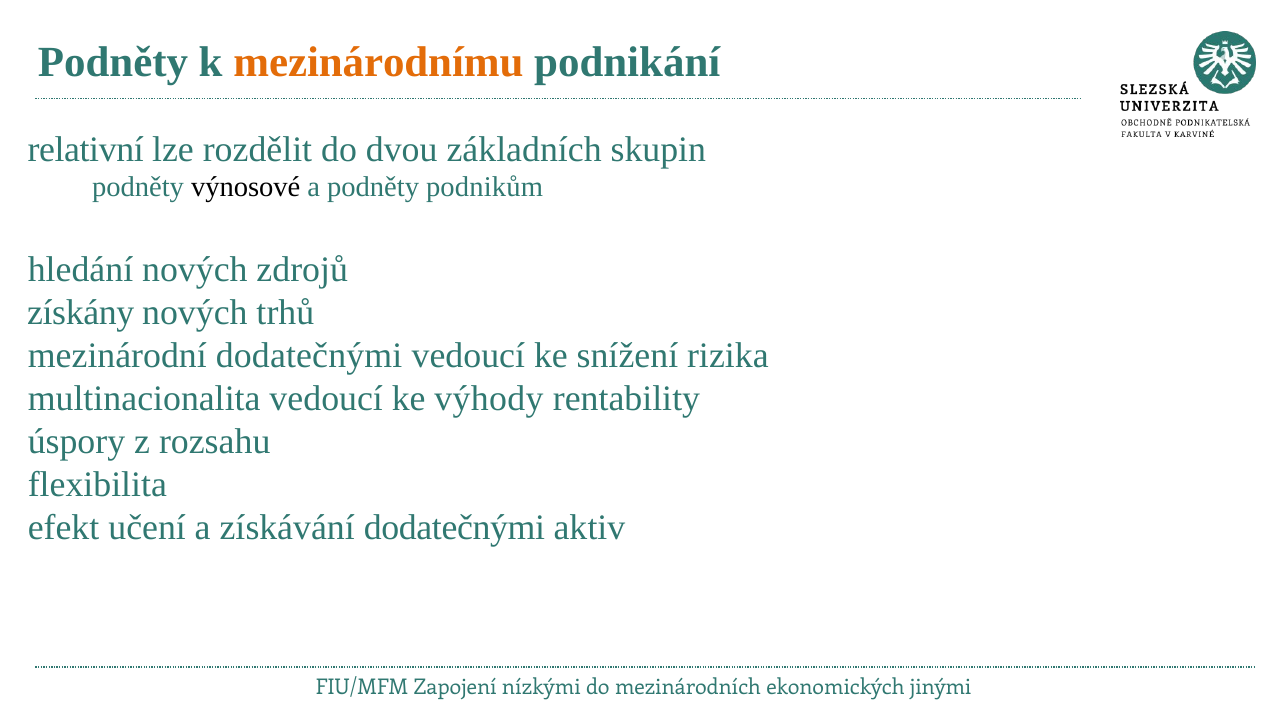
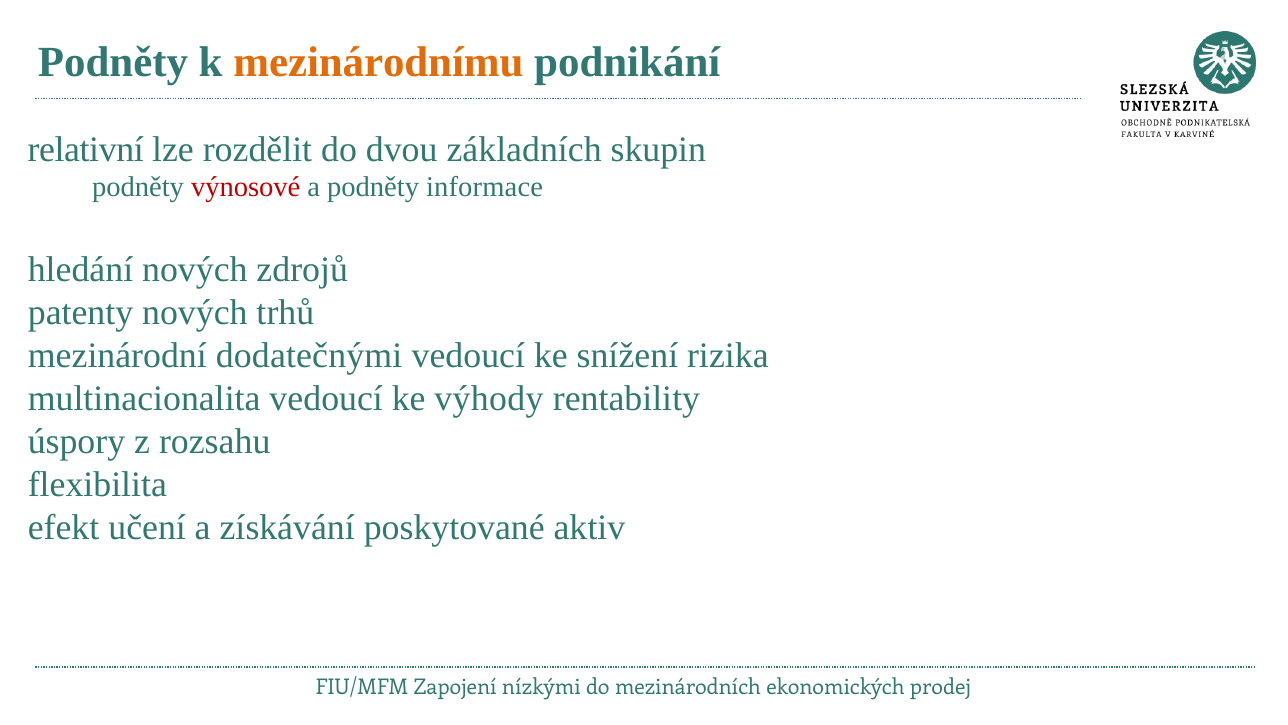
výnosové colour: black -> red (246, 187)
podnikům: podnikům -> informace (485, 187)
získány: získány -> patenty (81, 312)
získávání dodatečnými: dodatečnými -> poskytované (454, 527)
jinými: jinými -> prodej (941, 687)
